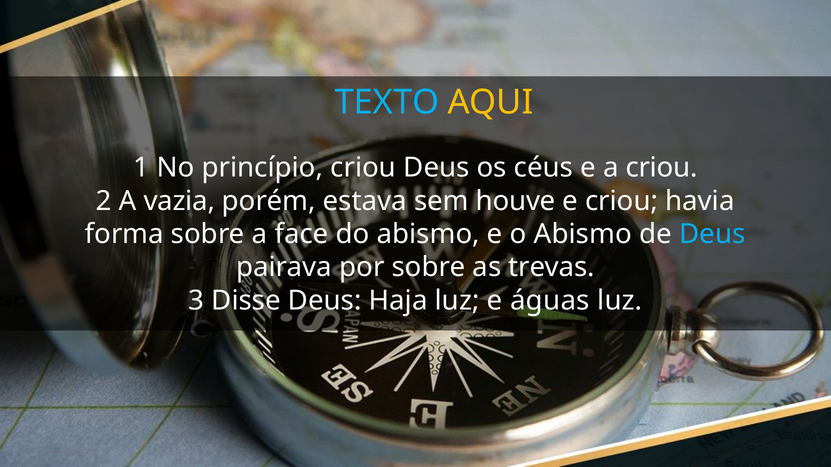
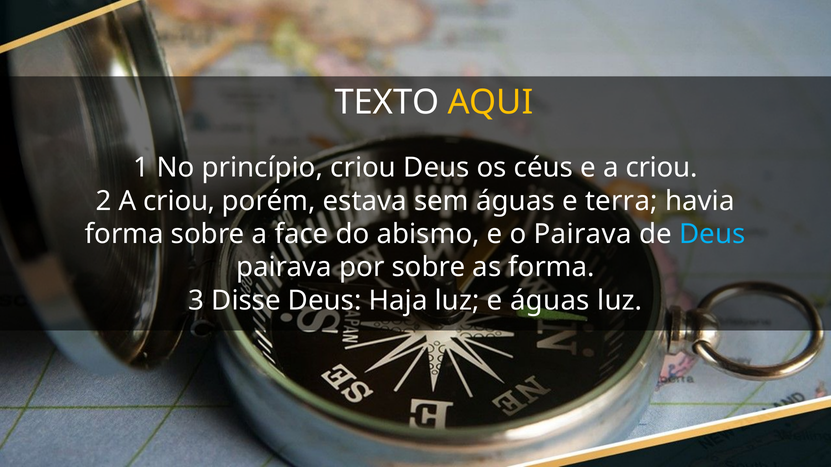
TEXTO colour: light blue -> white (387, 103)
2 A vazia: vazia -> criou (179, 201)
sem houve: houve -> águas (516, 201)
e criou: criou -> terra (622, 201)
o Abismo: Abismo -> Pairava (583, 234)
as trevas: trevas -> forma (552, 268)
